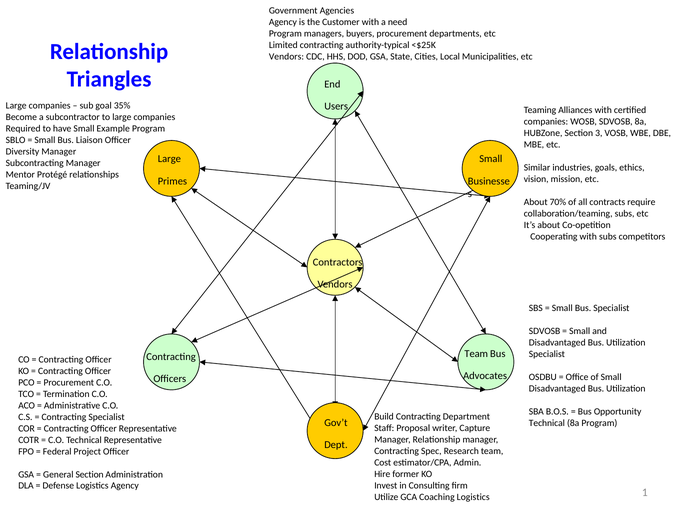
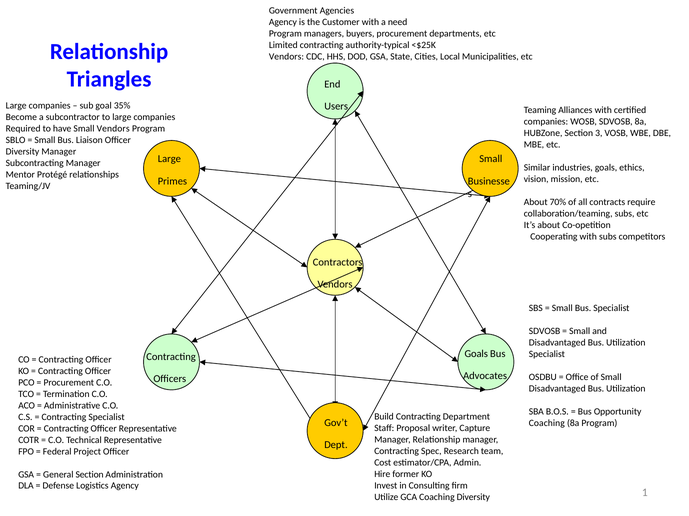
Small Example: Example -> Vendors (113, 129)
Team: Team -> Goals (476, 354)
Technical: Technical -> Coaching (547, 424)
Coaching Logistics: Logistics -> Diversity (473, 498)
